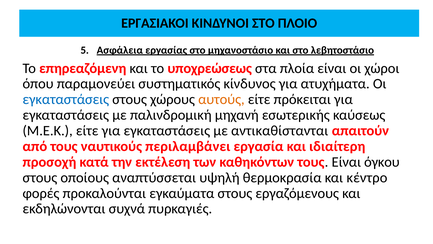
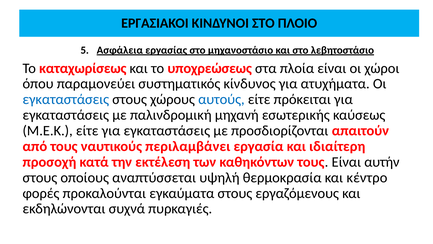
επηρεαζόμενη: επηρεαζόμενη -> καταχωρίσεως (83, 68)
αυτούς colour: orange -> blue (221, 99)
αντικαθίστανται: αντικαθίστανται -> προσδιορίζονται (280, 131)
όγκου: όγκου -> αυτήν (382, 162)
